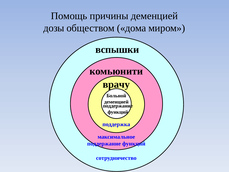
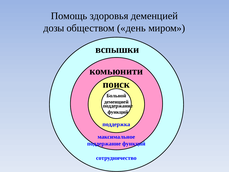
причины: причины -> здоровья (109, 16)
дома: дома -> день (131, 28)
врачу: врачу -> поиск (116, 84)
